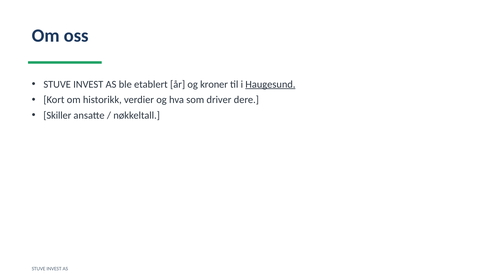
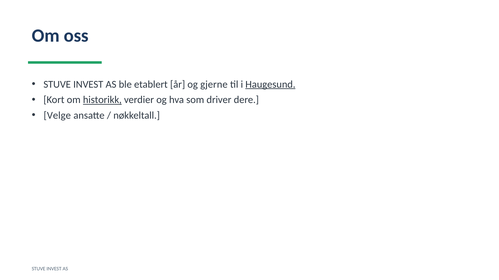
kroner: kroner -> gjerne (214, 85)
historikk underline: none -> present (102, 100)
Skiller: Skiller -> Velge (57, 116)
